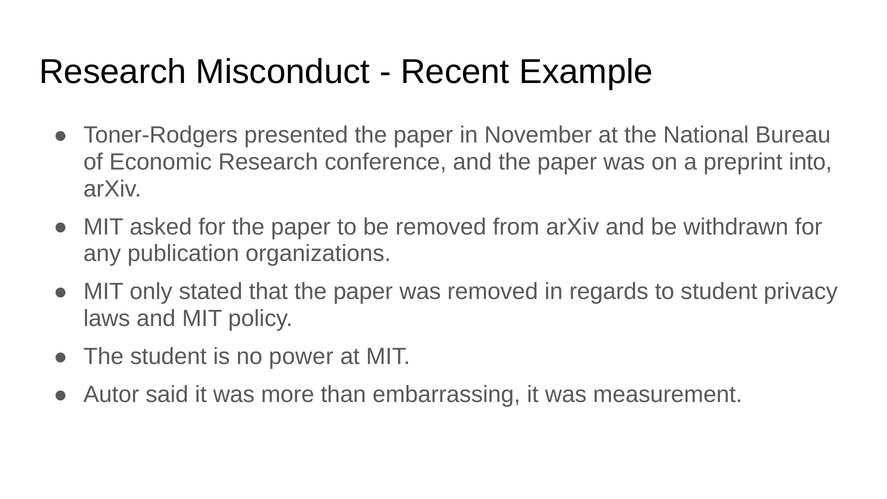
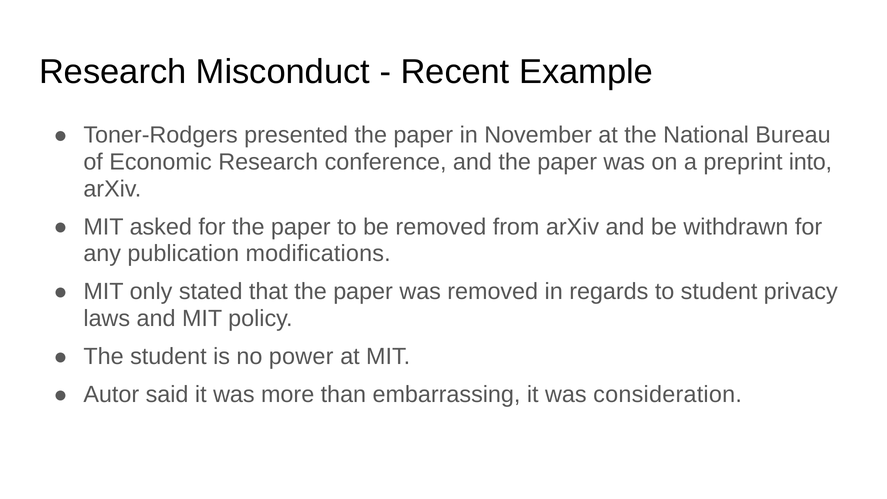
organizations: organizations -> modifications (318, 254)
measurement: measurement -> consideration (668, 395)
